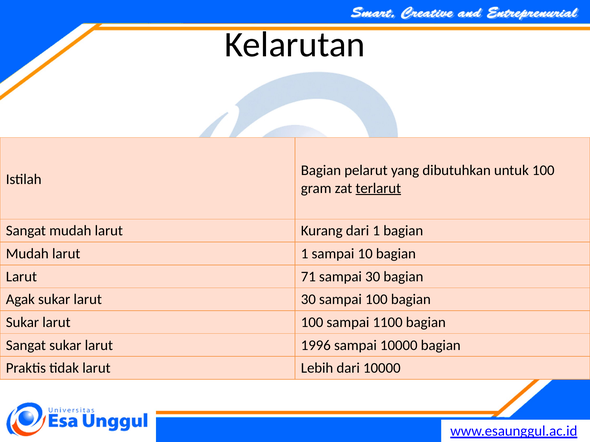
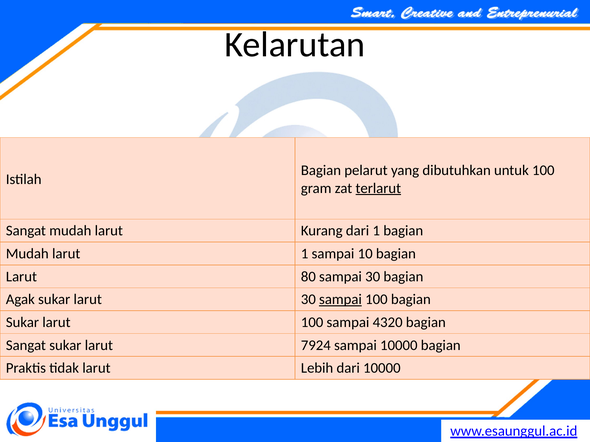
71: 71 -> 80 (308, 277)
sampai underline: none -> present (340, 300)
1100: 1100 -> 4320 (388, 323)
1996: 1996 -> 7924 (316, 346)
